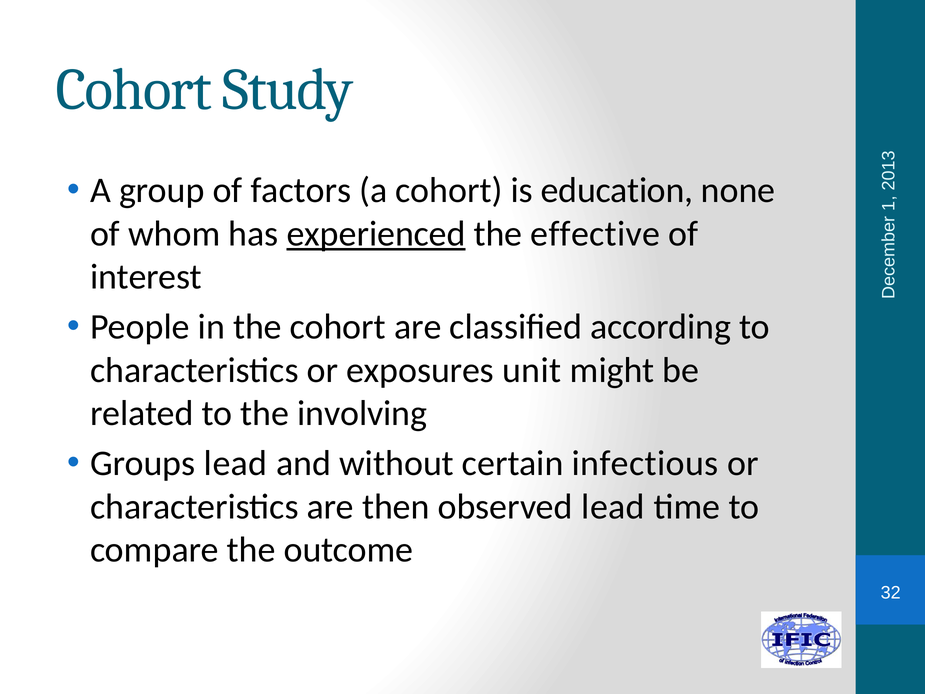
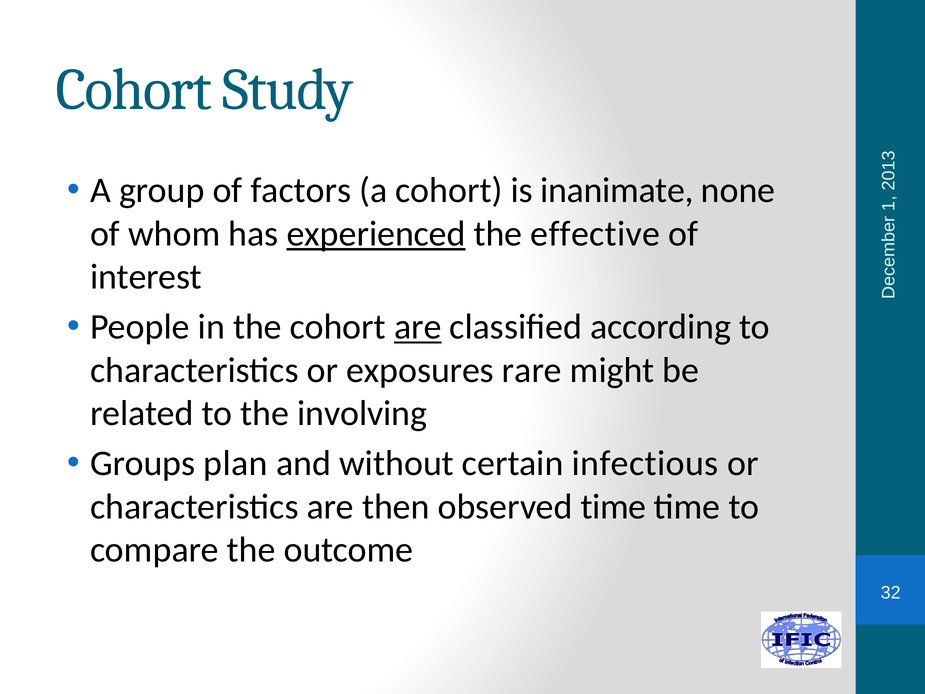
education: education -> inanimate (617, 191)
are underline: none -> present (418, 327)
unit: unit -> rare (532, 370)
Groups lead: lead -> plan (236, 463)
observed lead: lead -> time (613, 507)
